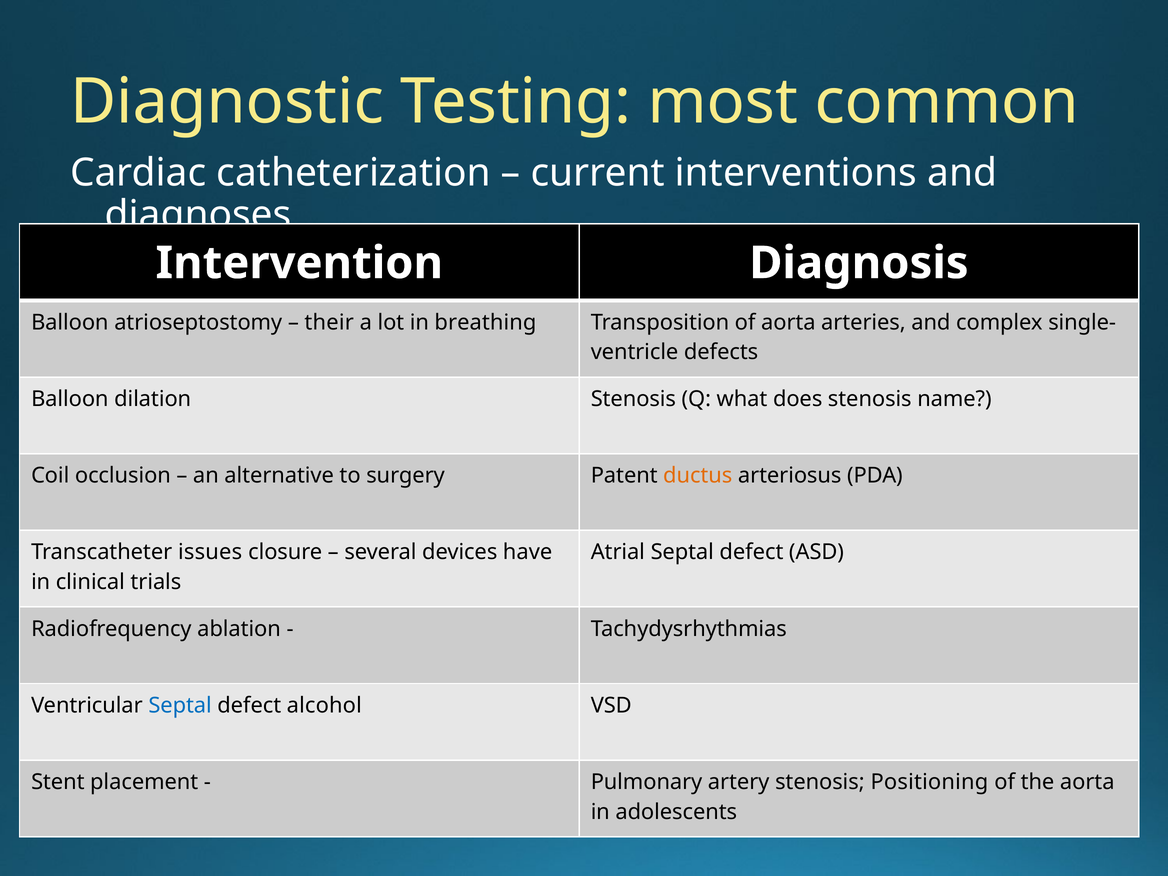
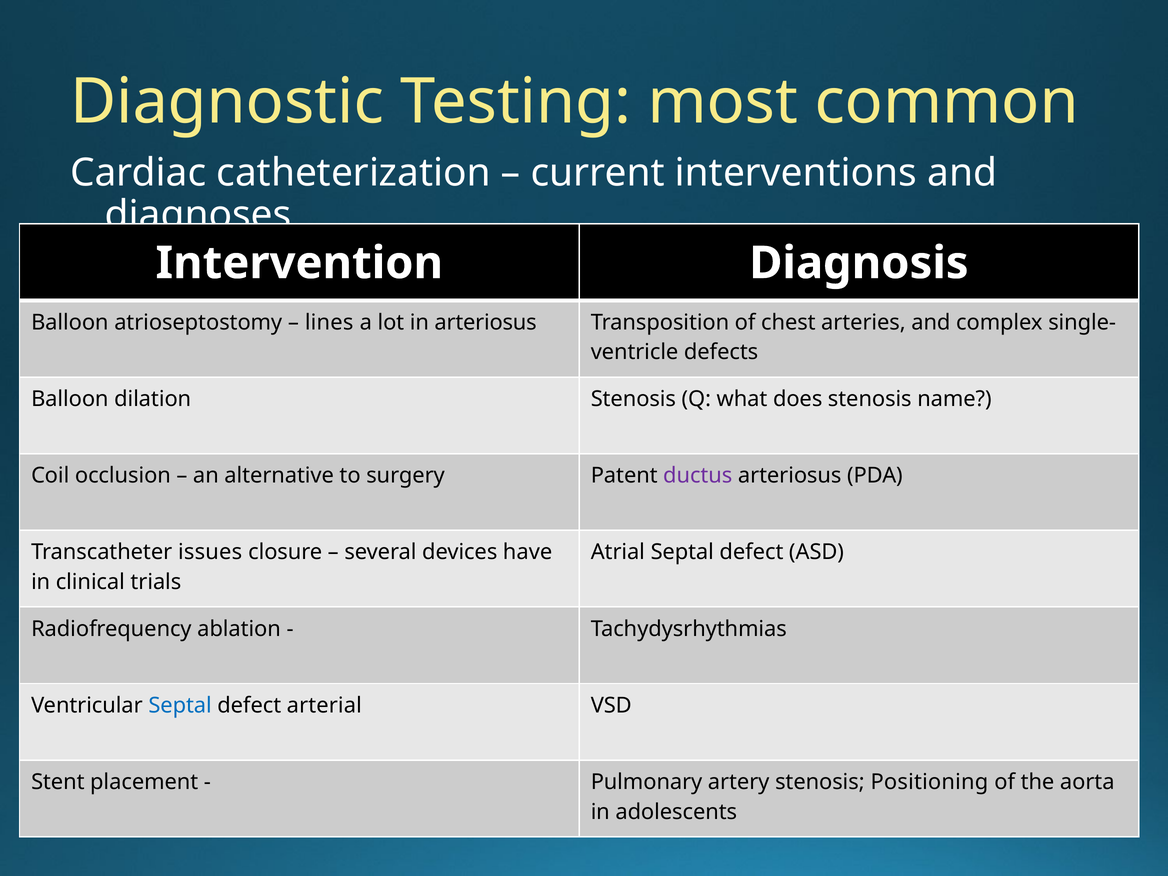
their: their -> lines (329, 322)
in breathing: breathing -> arteriosus (486, 322)
of aorta: aorta -> chest (788, 322)
ductus colour: orange -> purple (698, 476)
alcohol: alcohol -> arterial (324, 705)
